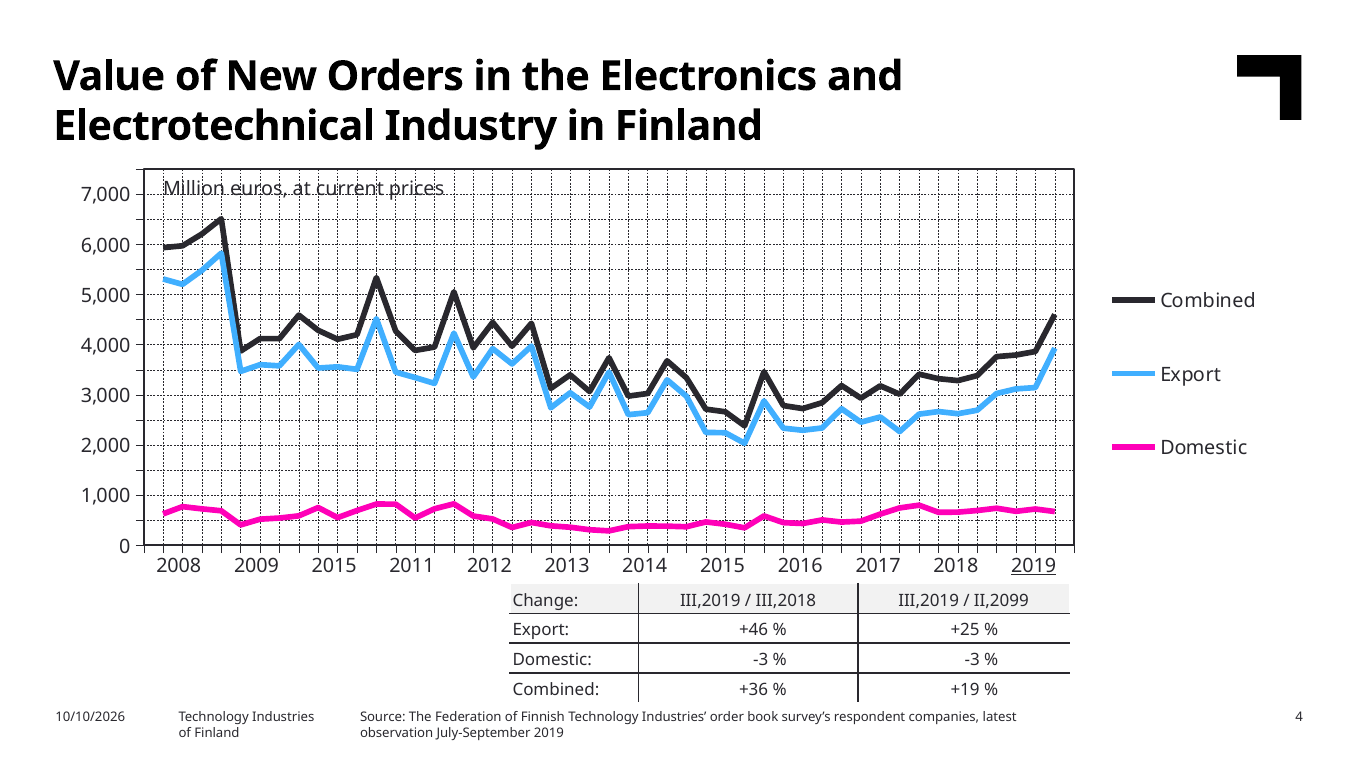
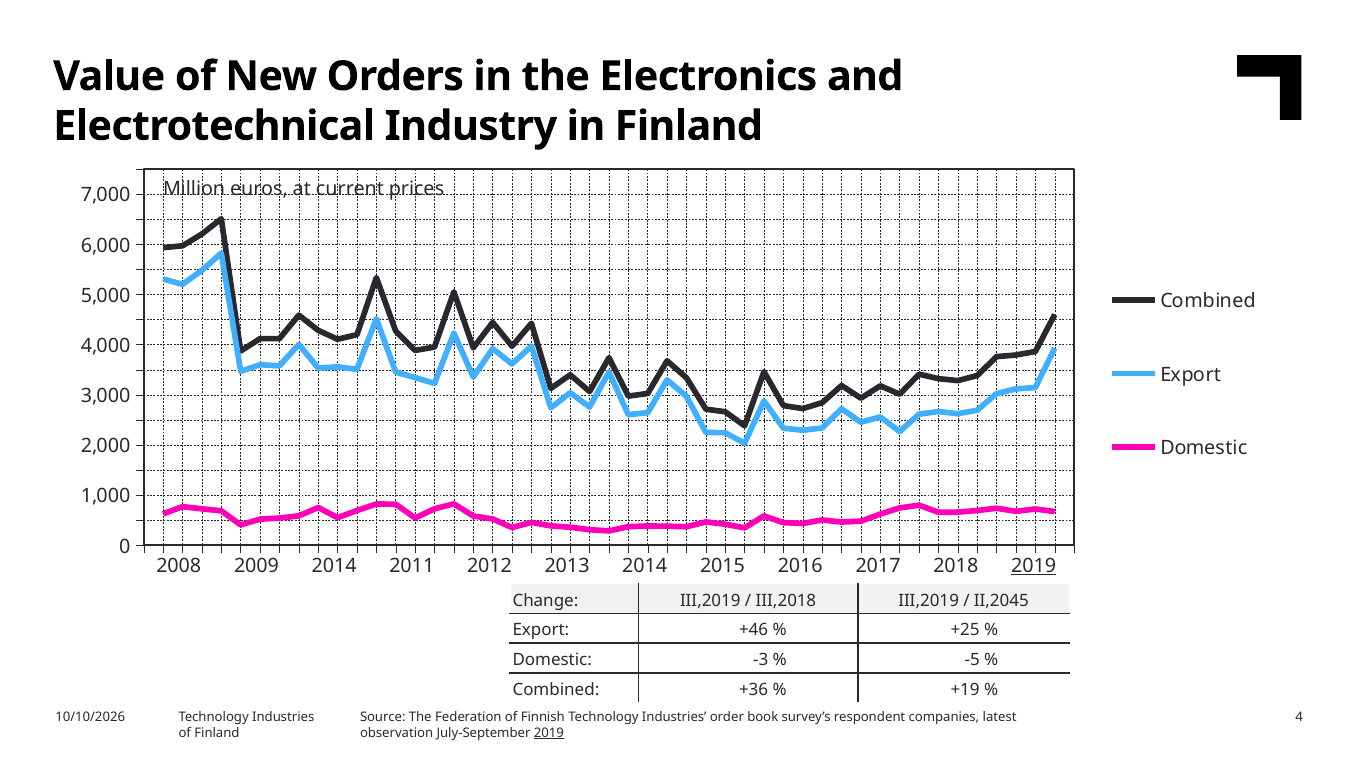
2009 2015: 2015 -> 2014 (334, 567)
II,2099: II,2099 -> II,2045 (1001, 601)
-3: -3 -> -5 (972, 660)
2019 underline: none -> present (549, 733)
